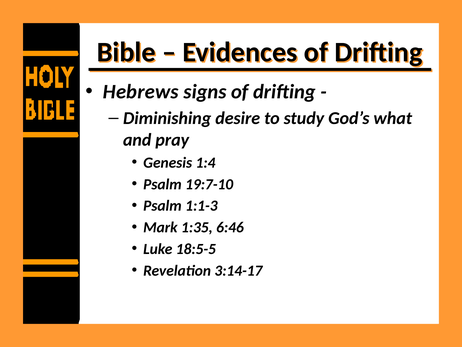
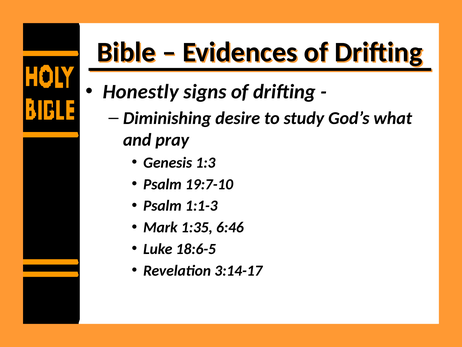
Hebrews: Hebrews -> Honestly (141, 92)
1:4: 1:4 -> 1:3 (206, 162)
18:5-5: 18:5-5 -> 18:6-5 (196, 249)
